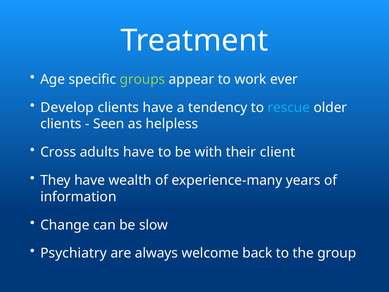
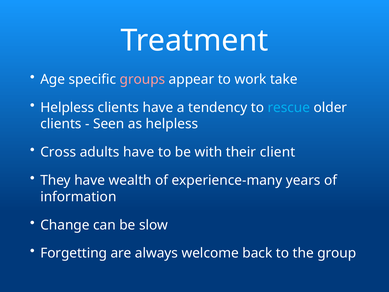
groups colour: light green -> pink (142, 79)
ever: ever -> take (284, 79)
Develop: Develop -> Helpless (67, 107)
Psychiatry: Psychiatry -> Forgetting (74, 253)
